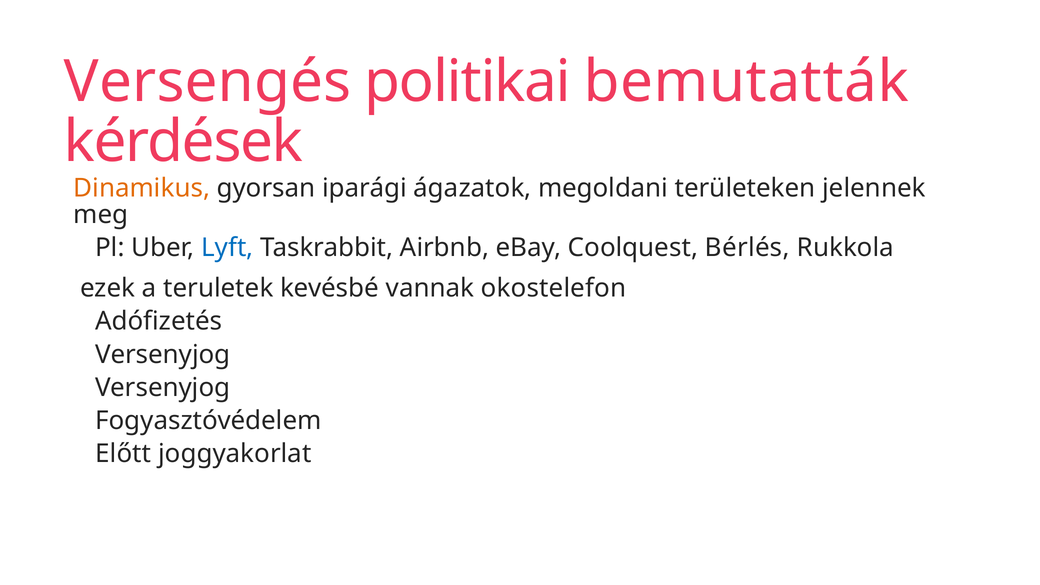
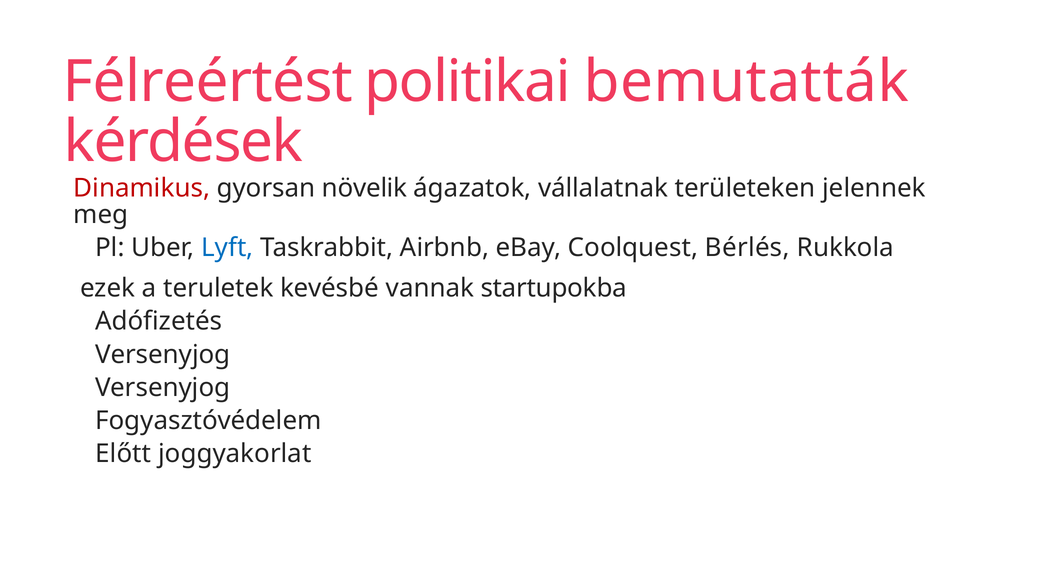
Versengés: Versengés -> Félreértést (208, 82)
Dinamikus colour: orange -> red (142, 188)
iparági: iparági -> növelik (365, 188)
megoldani: megoldani -> vállalatnak (603, 188)
okostelefon: okostelefon -> startupokba (554, 288)
